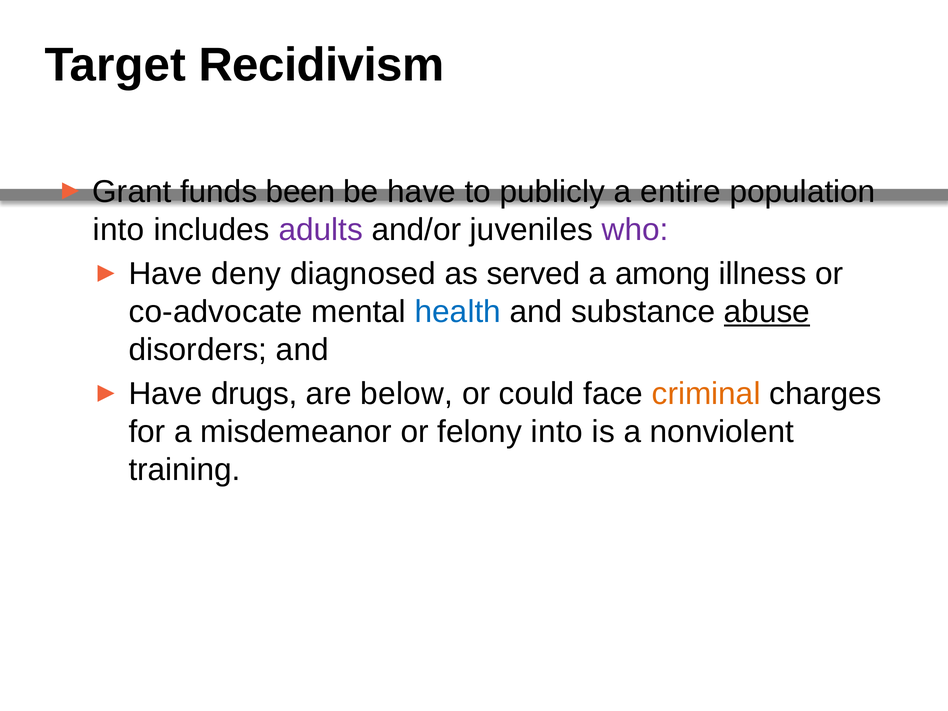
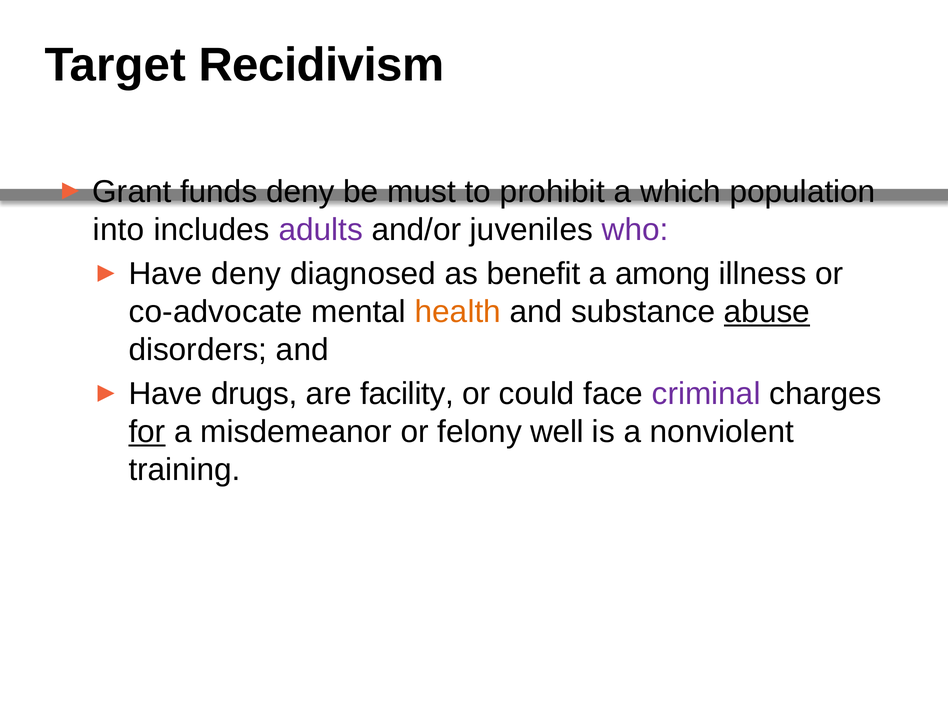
funds been: been -> deny (300, 192)
be have: have -> must (422, 192)
publicly: publicly -> prohibit (552, 192)
entire: entire -> which (681, 192)
served: served -> benefit (534, 274)
health colour: blue -> orange (458, 312)
below: below -> facility (407, 394)
criminal colour: orange -> purple (706, 394)
for underline: none -> present (147, 432)
felony into: into -> well (557, 432)
